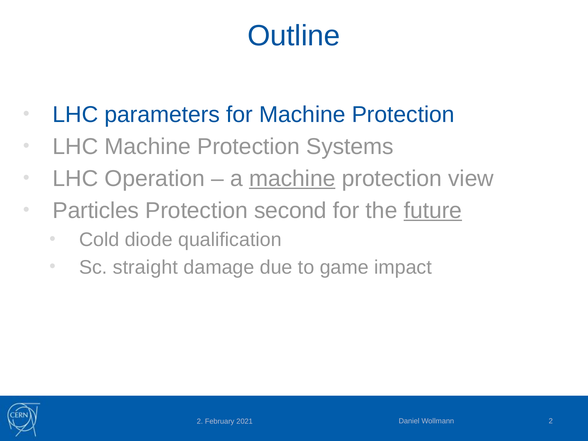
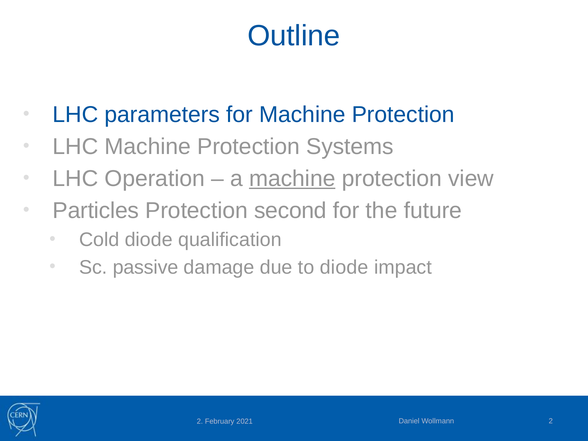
future underline: present -> none (433, 211)
straight: straight -> passive (146, 267)
to game: game -> diode (344, 267)
